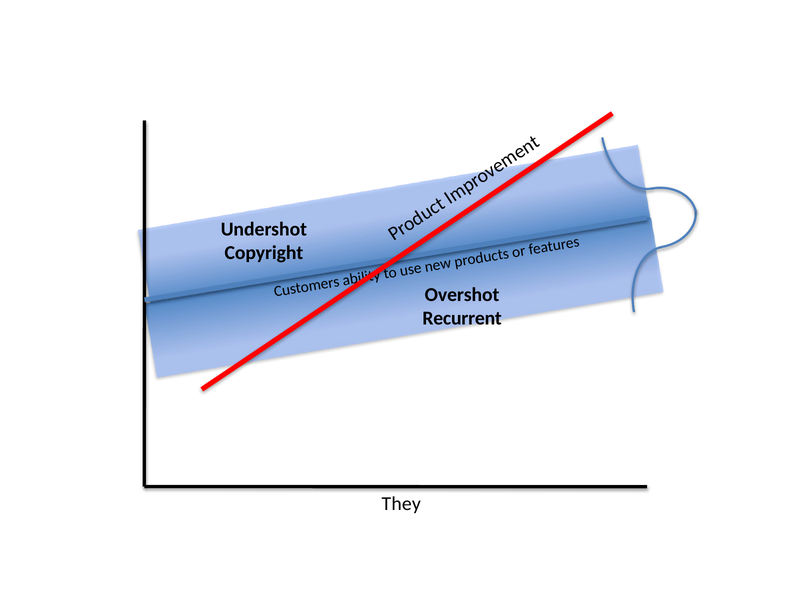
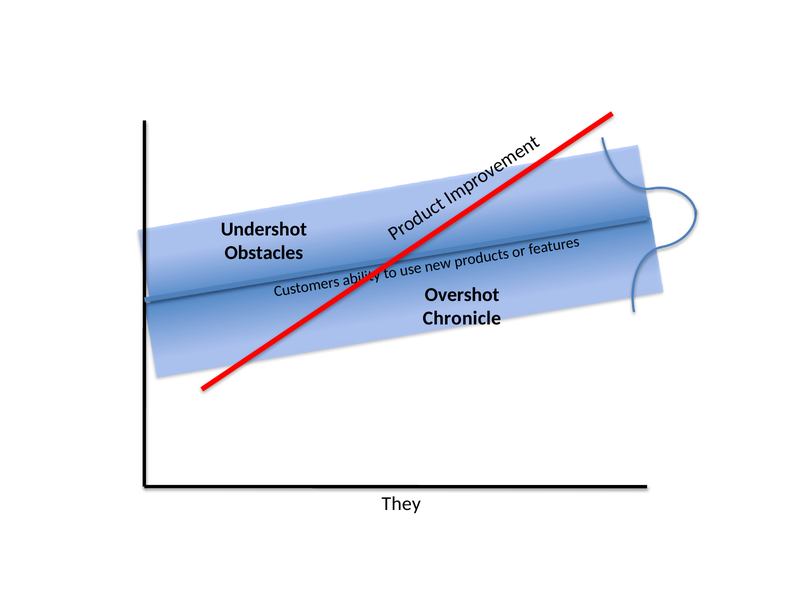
Copyright: Copyright -> Obstacles (264, 253)
Recurrent: Recurrent -> Chronicle (462, 318)
